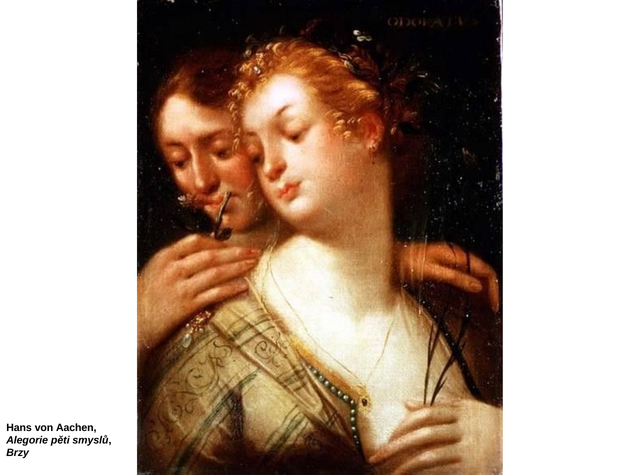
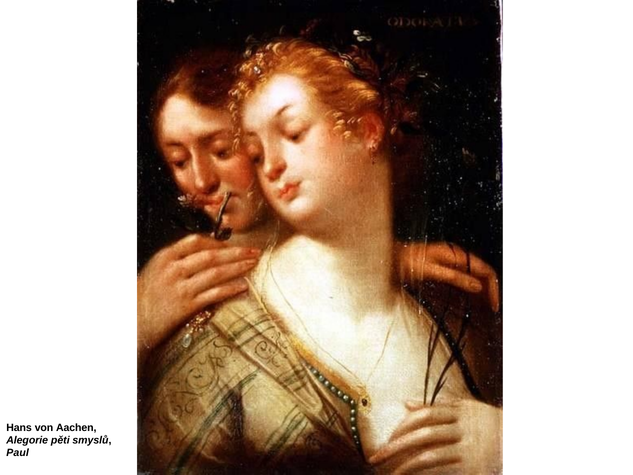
Brzy: Brzy -> Paul (18, 453)
